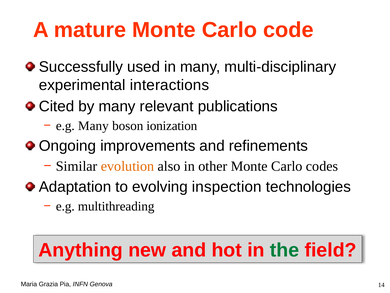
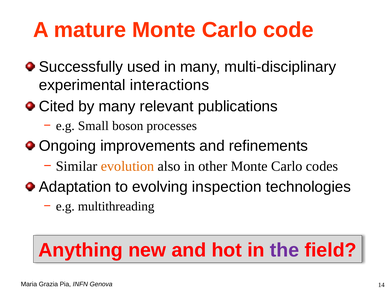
e.g Many: Many -> Small (93, 126)
ionization: ionization -> processes (172, 126)
the colour: green -> purple (285, 250)
